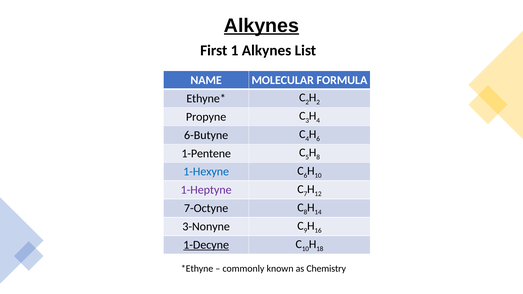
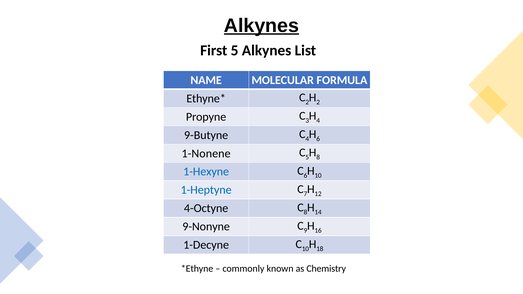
First 1: 1 -> 5 (235, 51)
6-Butyne: 6-Butyne -> 9-Butyne (206, 135)
1-Pentene: 1-Pentene -> 1-Nonene (206, 153)
1-Heptyne colour: purple -> blue (206, 190)
7-Octyne: 7-Octyne -> 4-Octyne (206, 208)
3-Nonyne: 3-Nonyne -> 9-Nonyne (206, 227)
1-Decyne underline: present -> none (206, 245)
